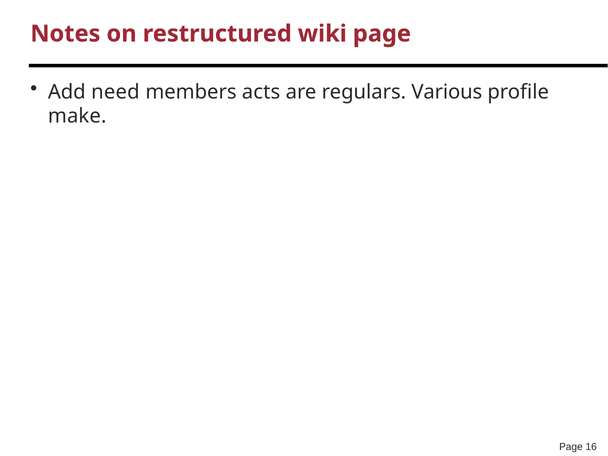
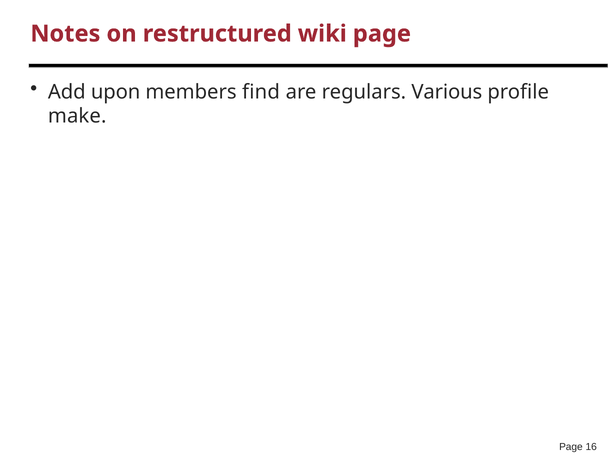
need: need -> upon (116, 92)
acts: acts -> find (261, 92)
